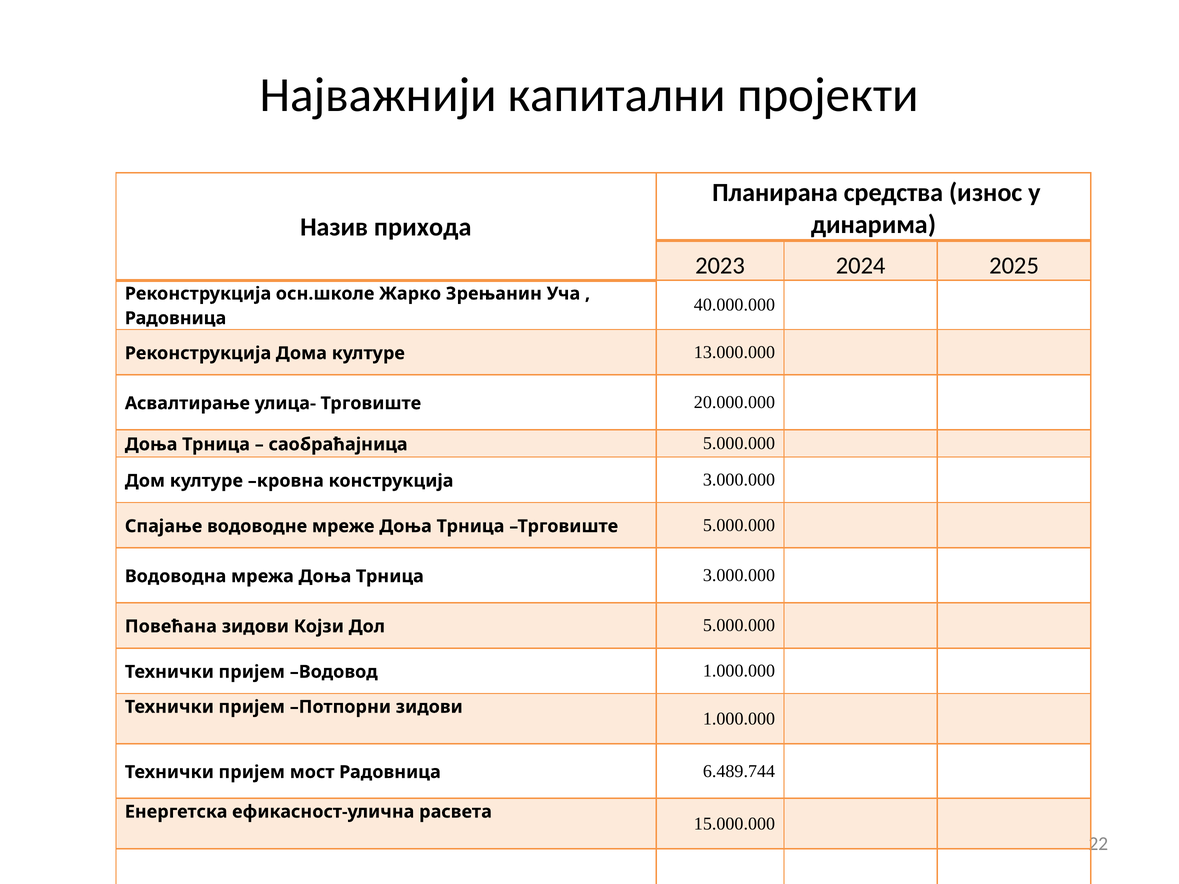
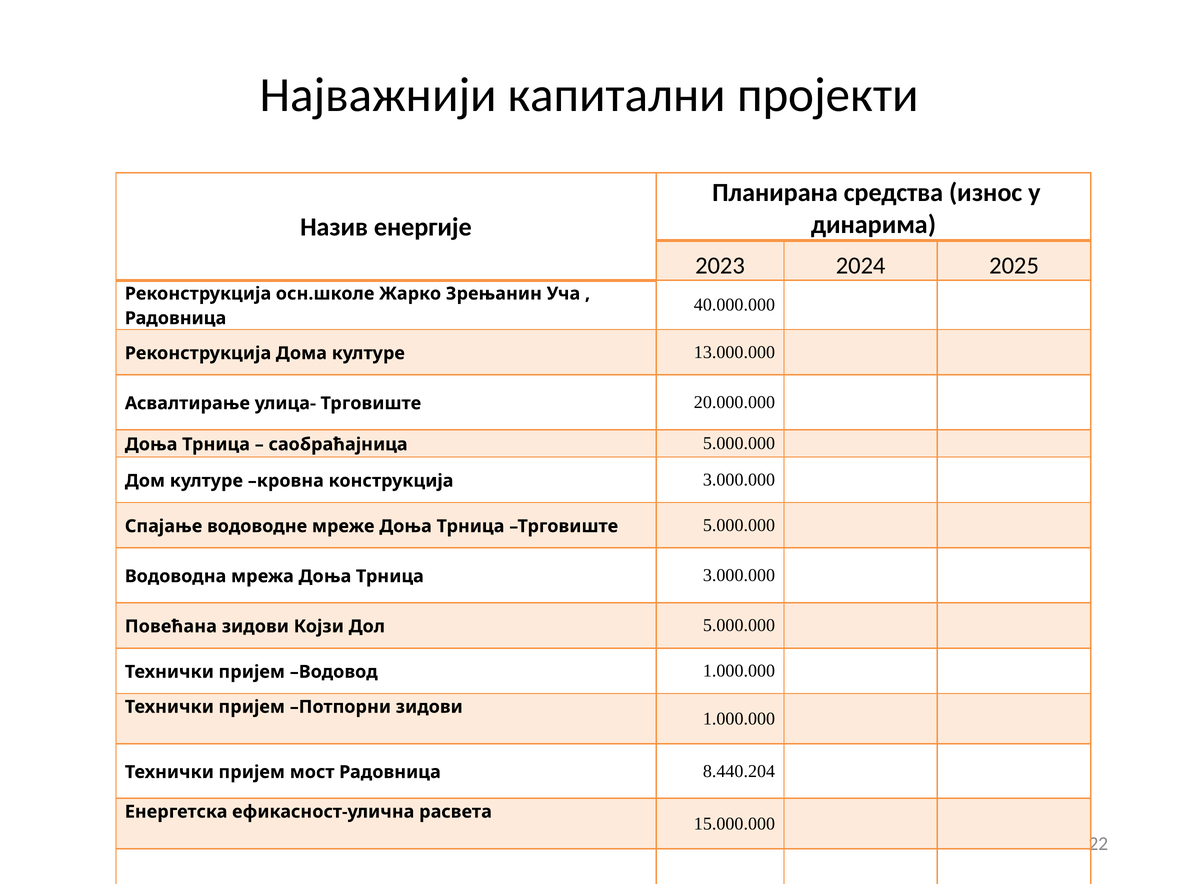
прихода: прихода -> енергије (423, 227)
6.489.744: 6.489.744 -> 8.440.204 (739, 771)
